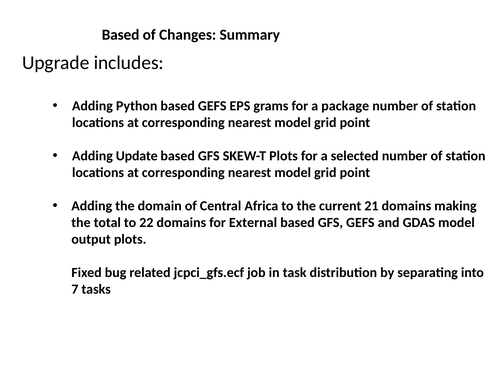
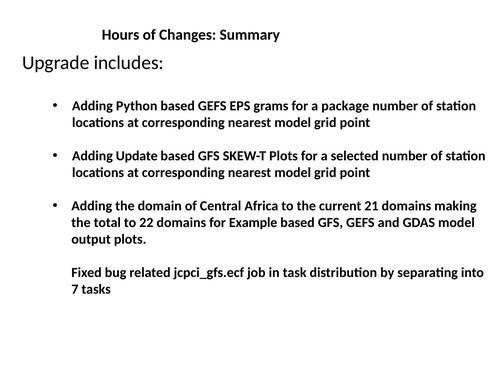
Based: Based -> Hours (121, 35)
External: External -> Example (253, 223)
